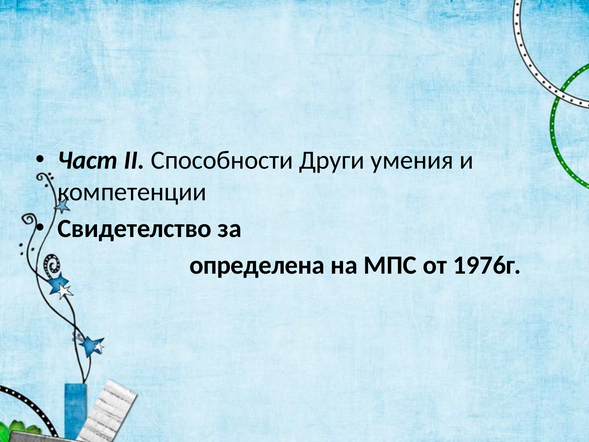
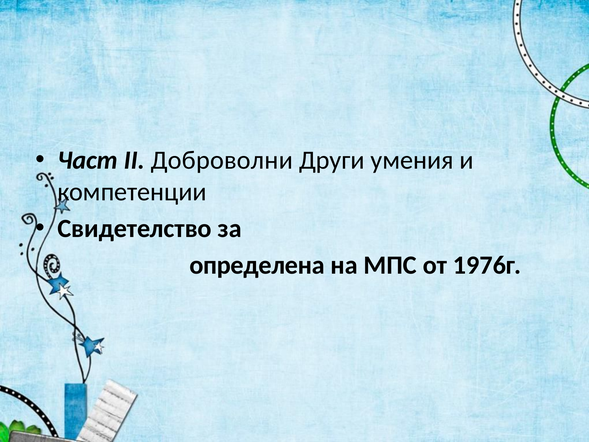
Способности: Способности -> Доброволни (222, 160)
